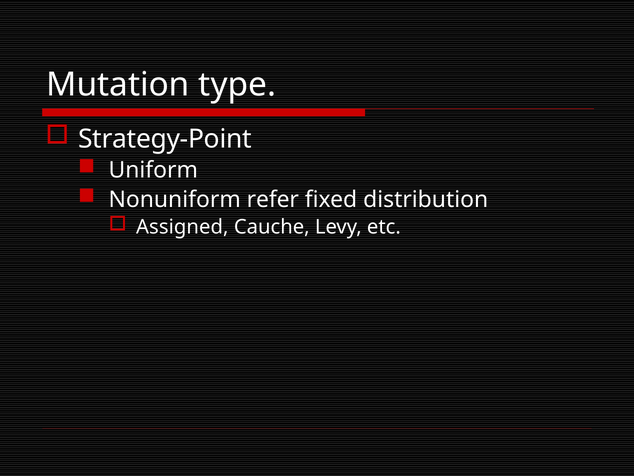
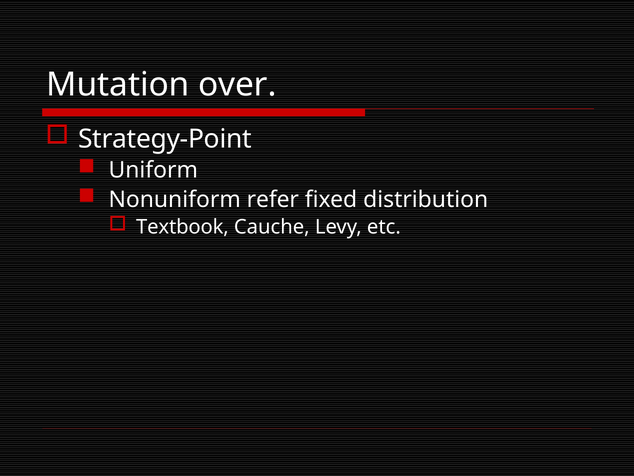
type: type -> over (237, 85)
Assigned: Assigned -> Textbook (182, 227)
